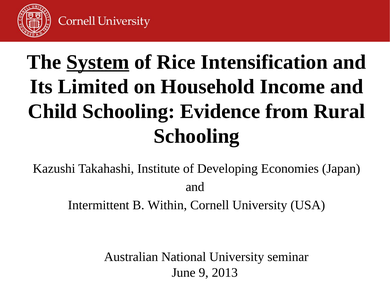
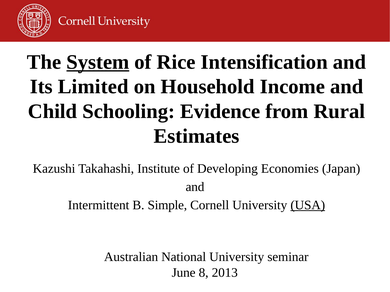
Schooling: Schooling -> Estimates (197, 136)
Within: Within -> Simple (167, 205)
USA underline: none -> present (308, 205)
9: 9 -> 8 (204, 273)
